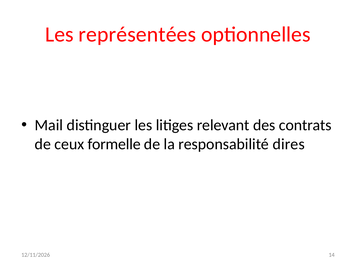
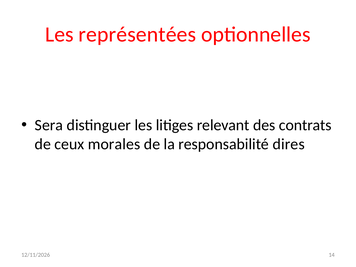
Mail: Mail -> Sera (49, 125)
formelle: formelle -> morales (114, 144)
